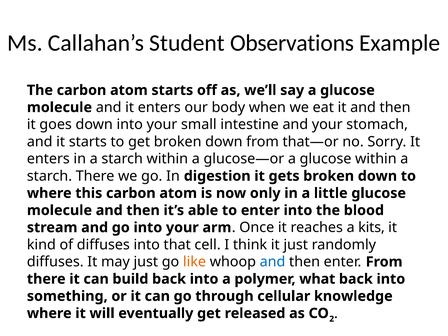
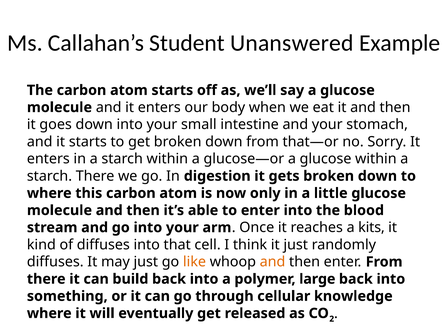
Observations: Observations -> Unanswered (292, 43)
and colour: blue -> orange (273, 262)
what: what -> large (317, 279)
